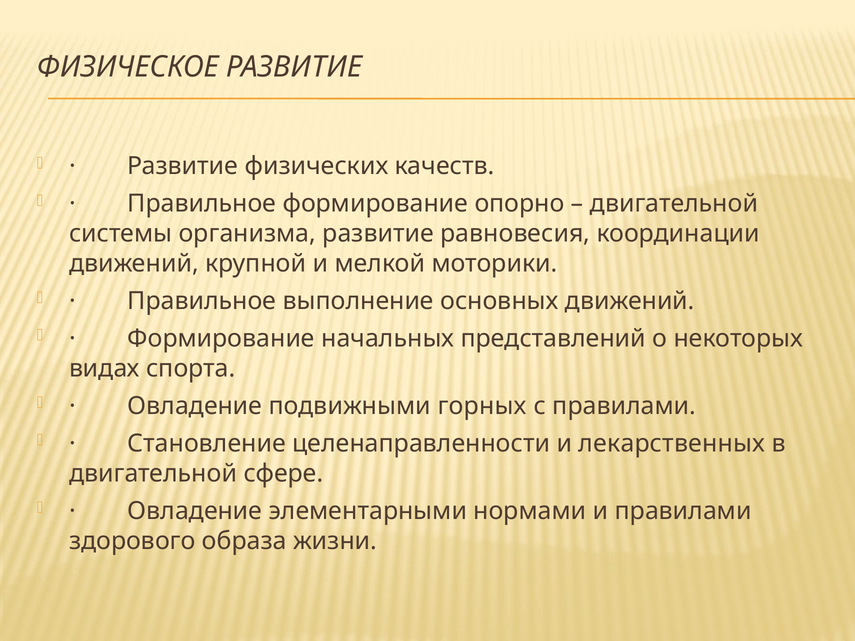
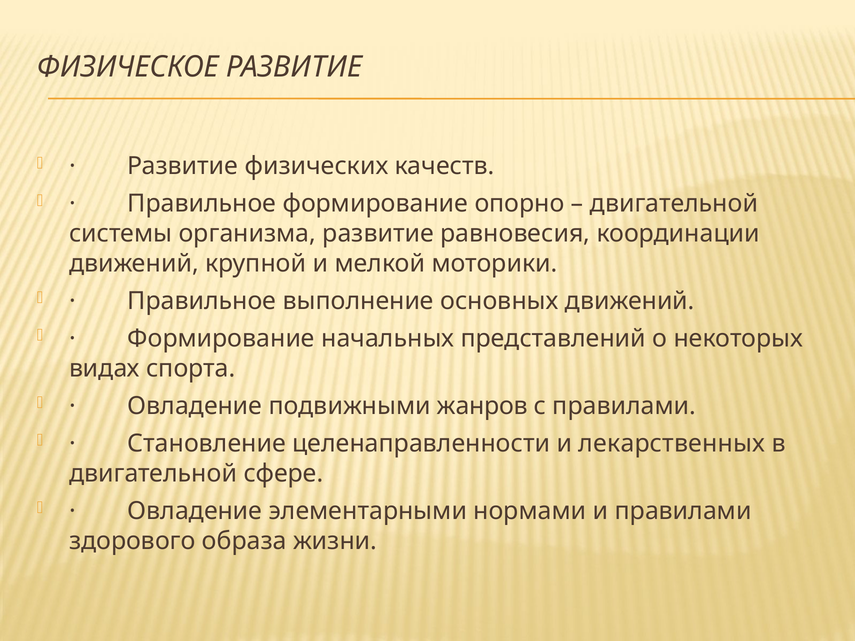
горных: горных -> жанров (482, 406)
